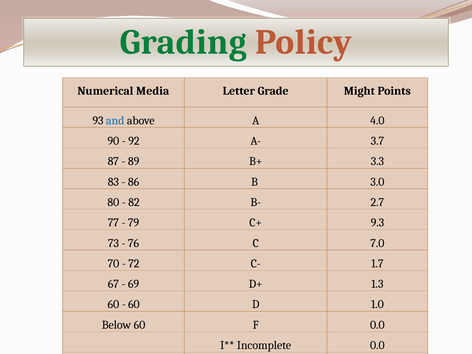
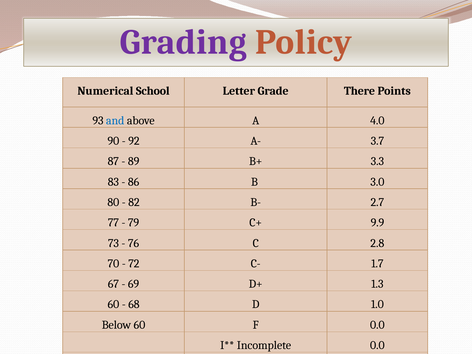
Grading colour: green -> purple (183, 42)
Media: Media -> School (153, 91)
Might: Might -> There (359, 91)
9.3: 9.3 -> 9.9 (377, 223)
7.0: 7.0 -> 2.8 (377, 243)
60: 60 -> 68 (134, 304)
